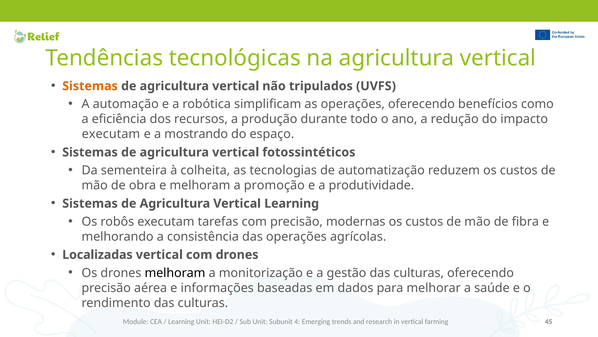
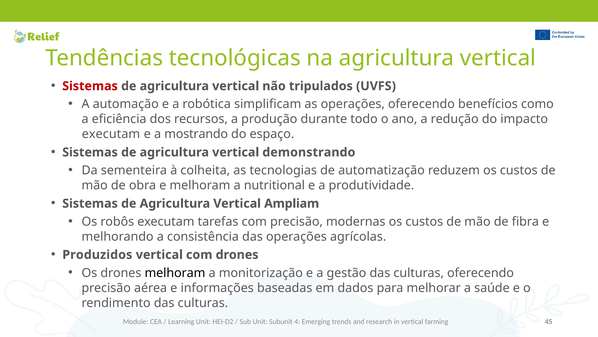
Sistemas colour: orange -> red (90, 86)
fotossintéticos: fotossintéticos -> demonstrando (309, 152)
promoção: promoção -> nutritional (274, 185)
Vertical Learning: Learning -> Ampliam (292, 203)
Localizadas: Localizadas -> Produzidos (97, 254)
